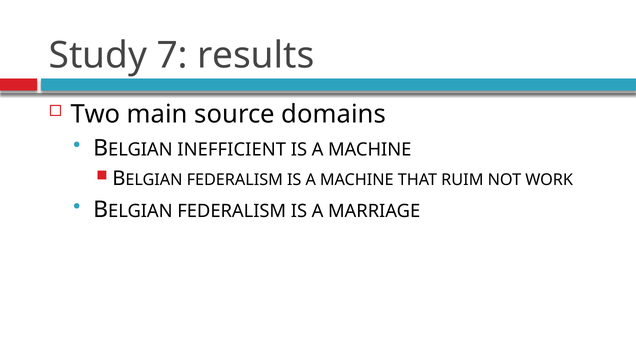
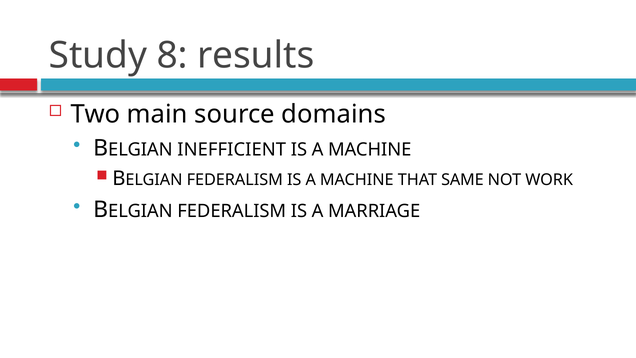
7: 7 -> 8 (172, 55)
RUIM: RUIM -> SAME (462, 180)
